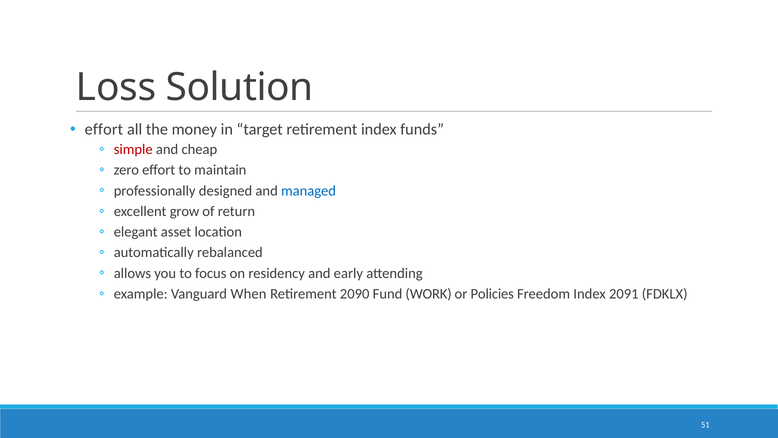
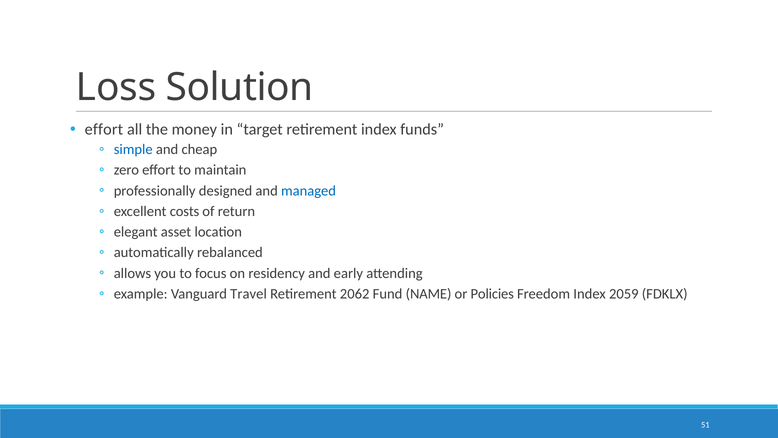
simple colour: red -> blue (133, 149)
grow: grow -> costs (185, 211)
When: When -> Travel (249, 294)
2090: 2090 -> 2062 (355, 294)
WORK: WORK -> NAME (429, 294)
2091: 2091 -> 2059 (624, 294)
